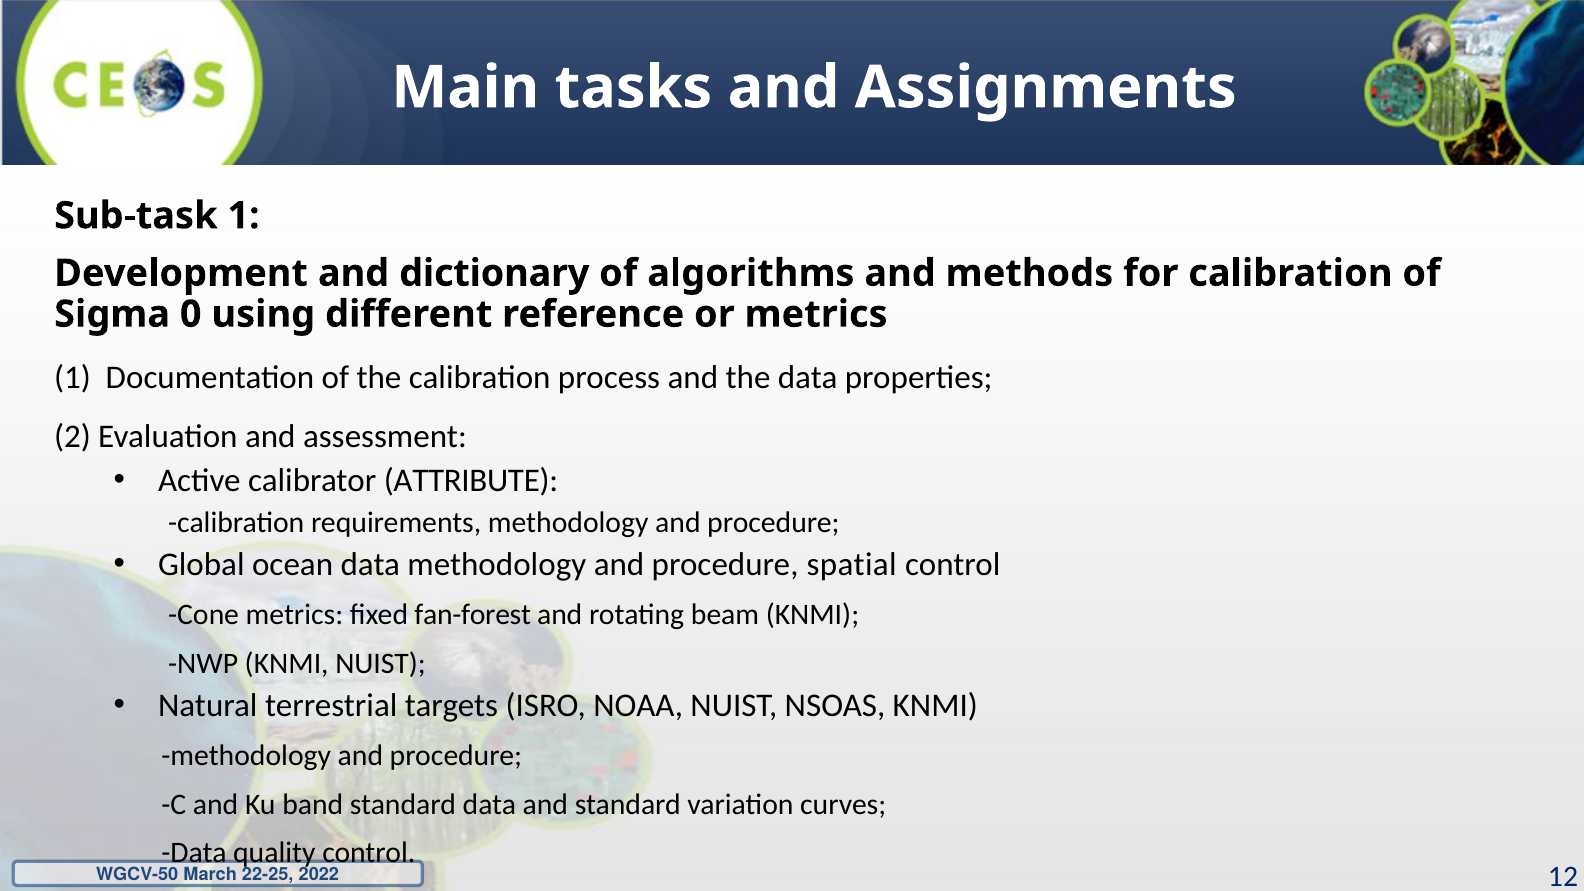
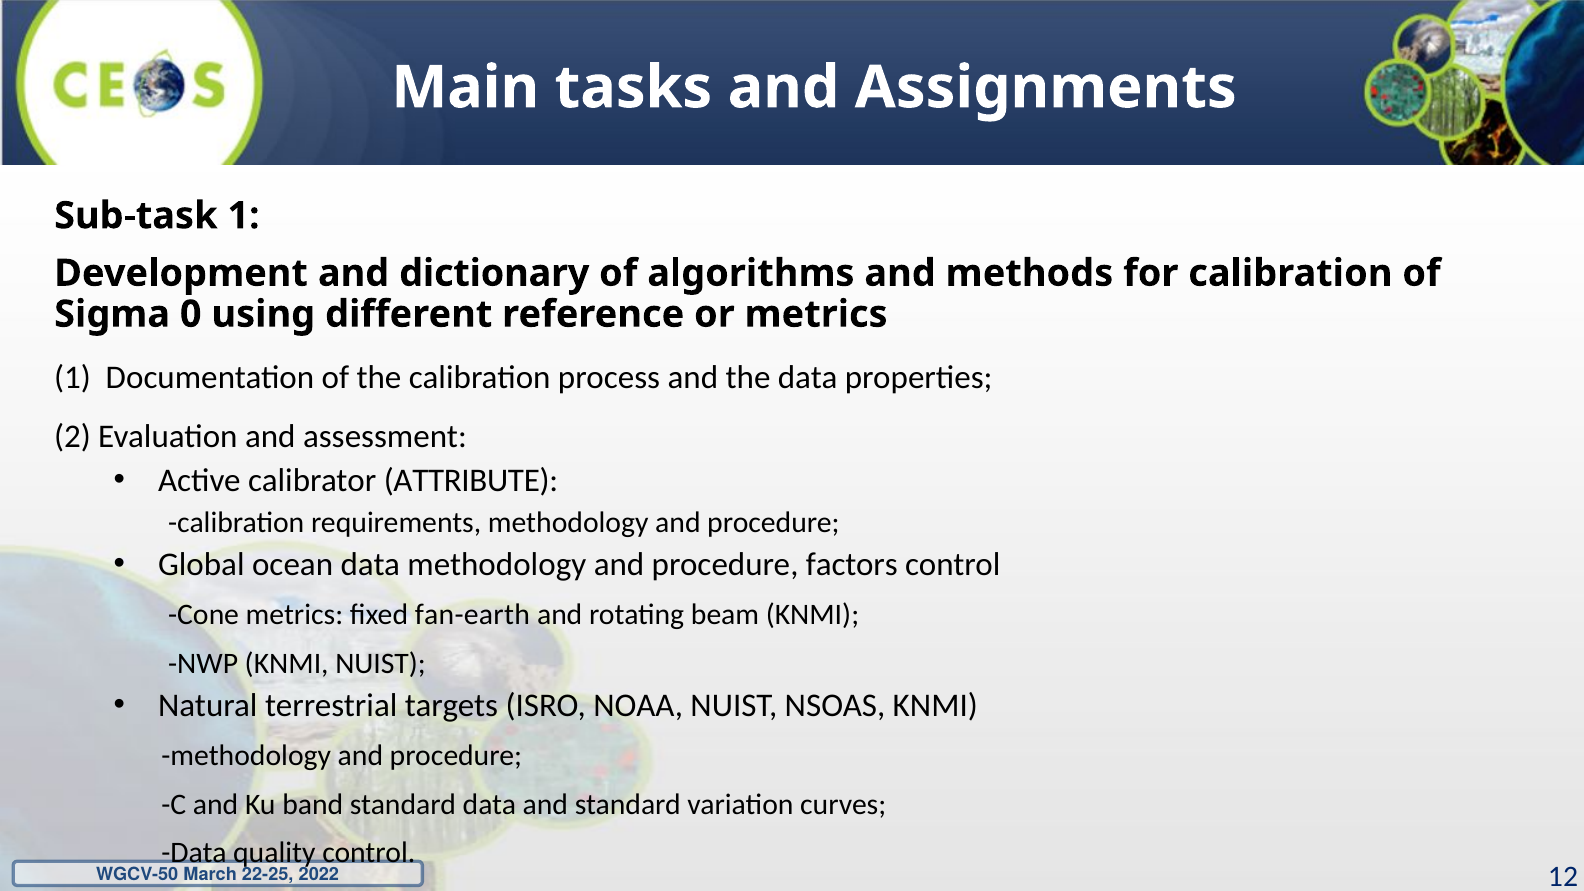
spatial: spatial -> factors (852, 564)
fan-forest: fan-forest -> fan-earth (472, 615)
